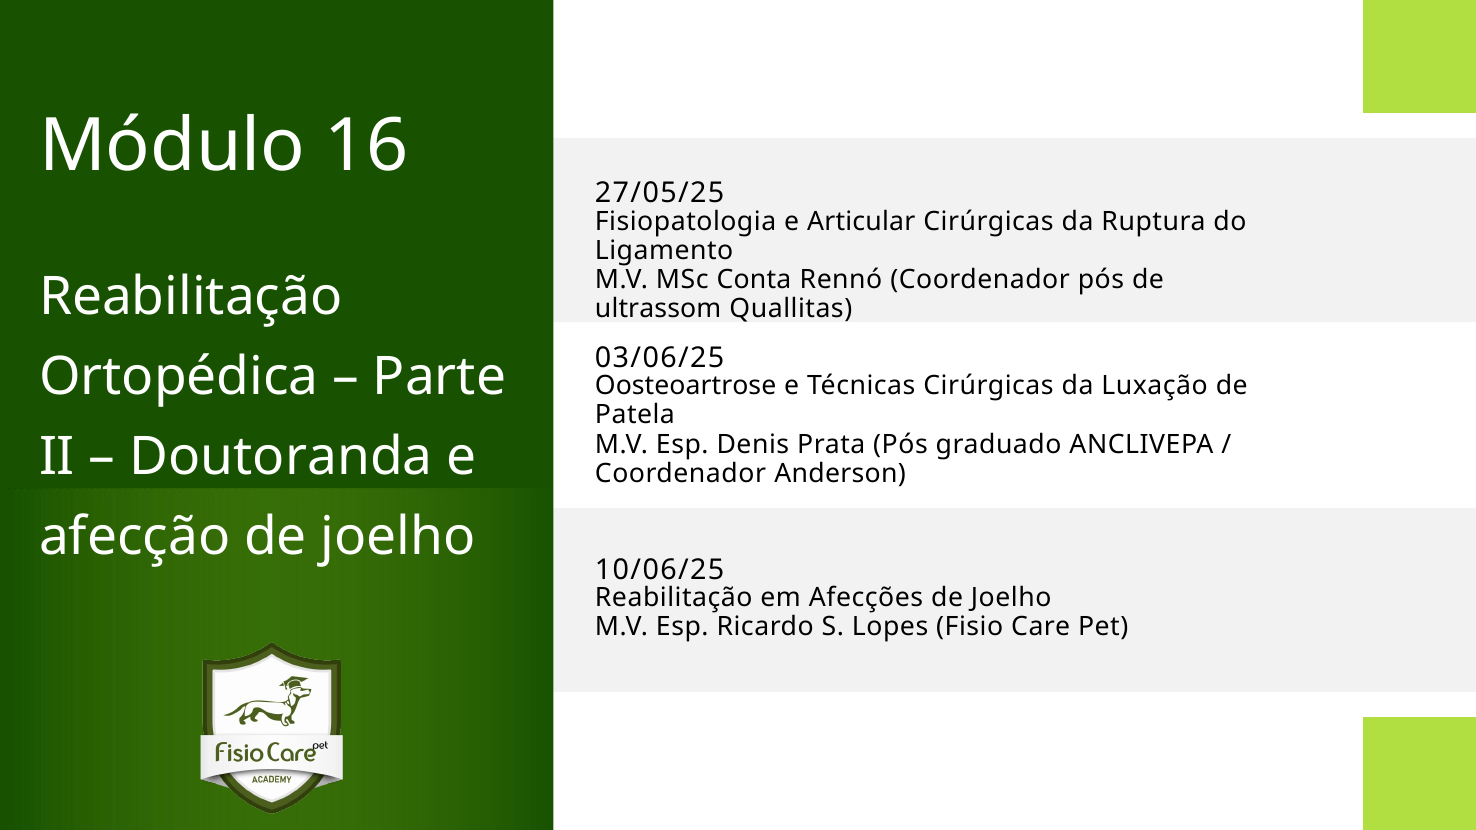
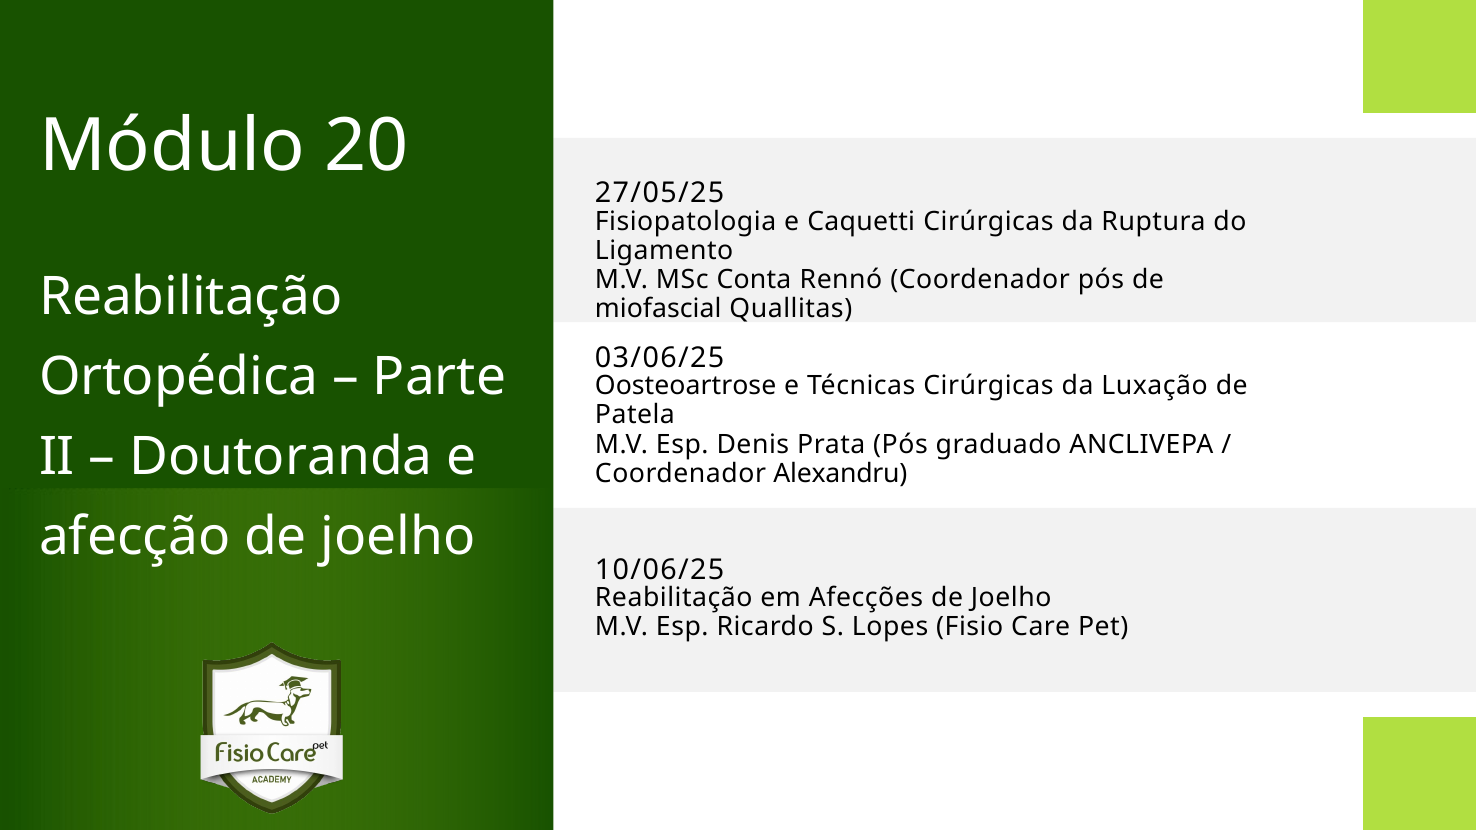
16: 16 -> 20 (367, 146)
Articular: Articular -> Caquetti (861, 221)
ultrassom: ultrassom -> miofascial (658, 308)
Anderson: Anderson -> Alexandru (840, 474)
